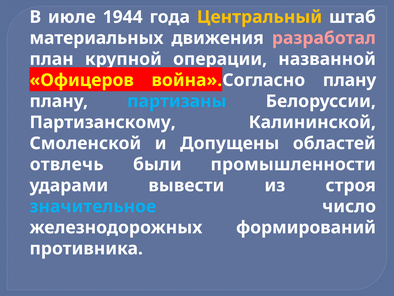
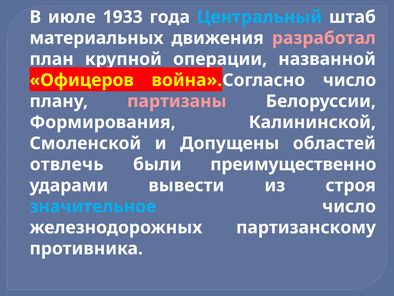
1944: 1944 -> 1933 (123, 17)
Центральный colour: yellow -> light blue (259, 17)
война».Согласно плану: плану -> число (350, 80)
партизаны colour: light blue -> pink (177, 101)
Партизанскому: Партизанскому -> Формирования (103, 122)
промышленности: промышленности -> преимущественно (293, 164)
формирований: формирований -> партизанскому (306, 227)
